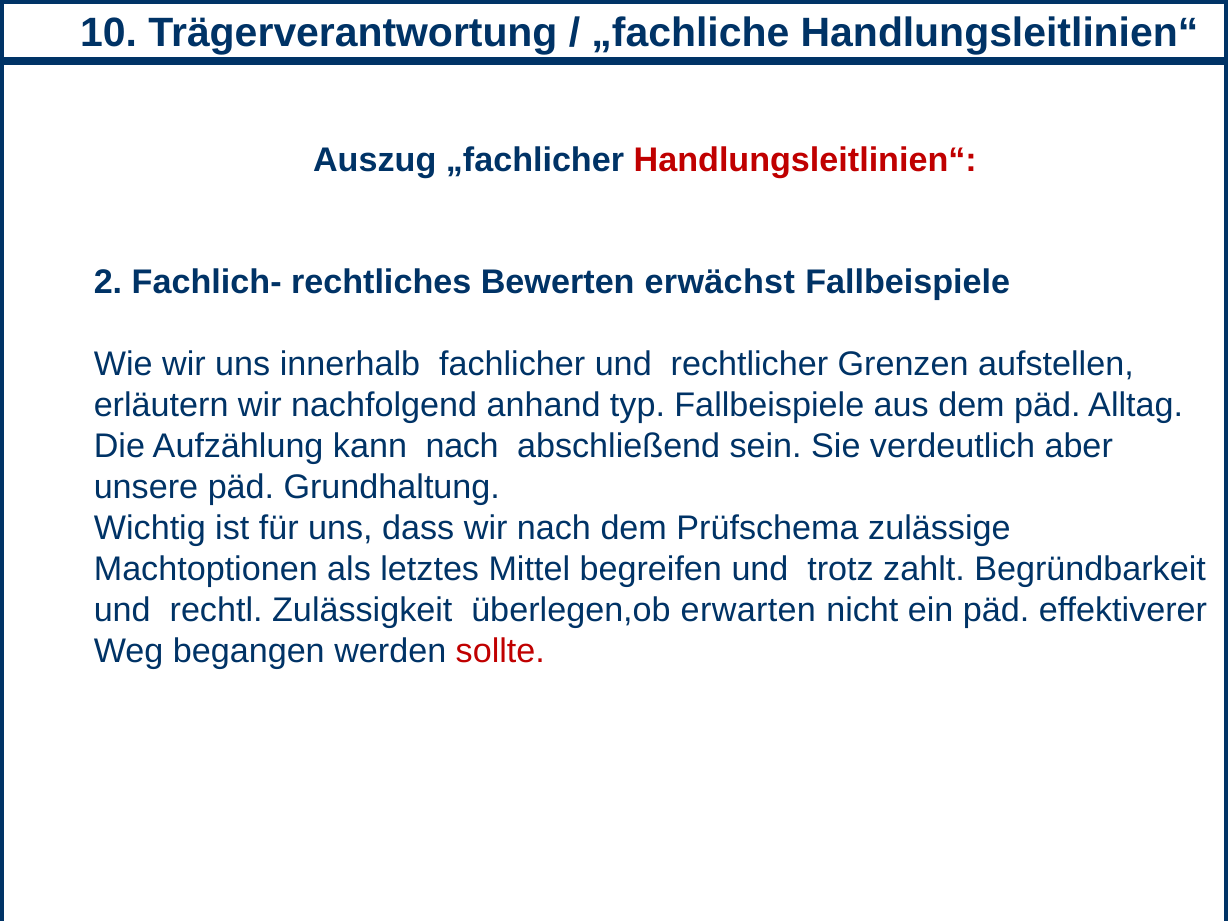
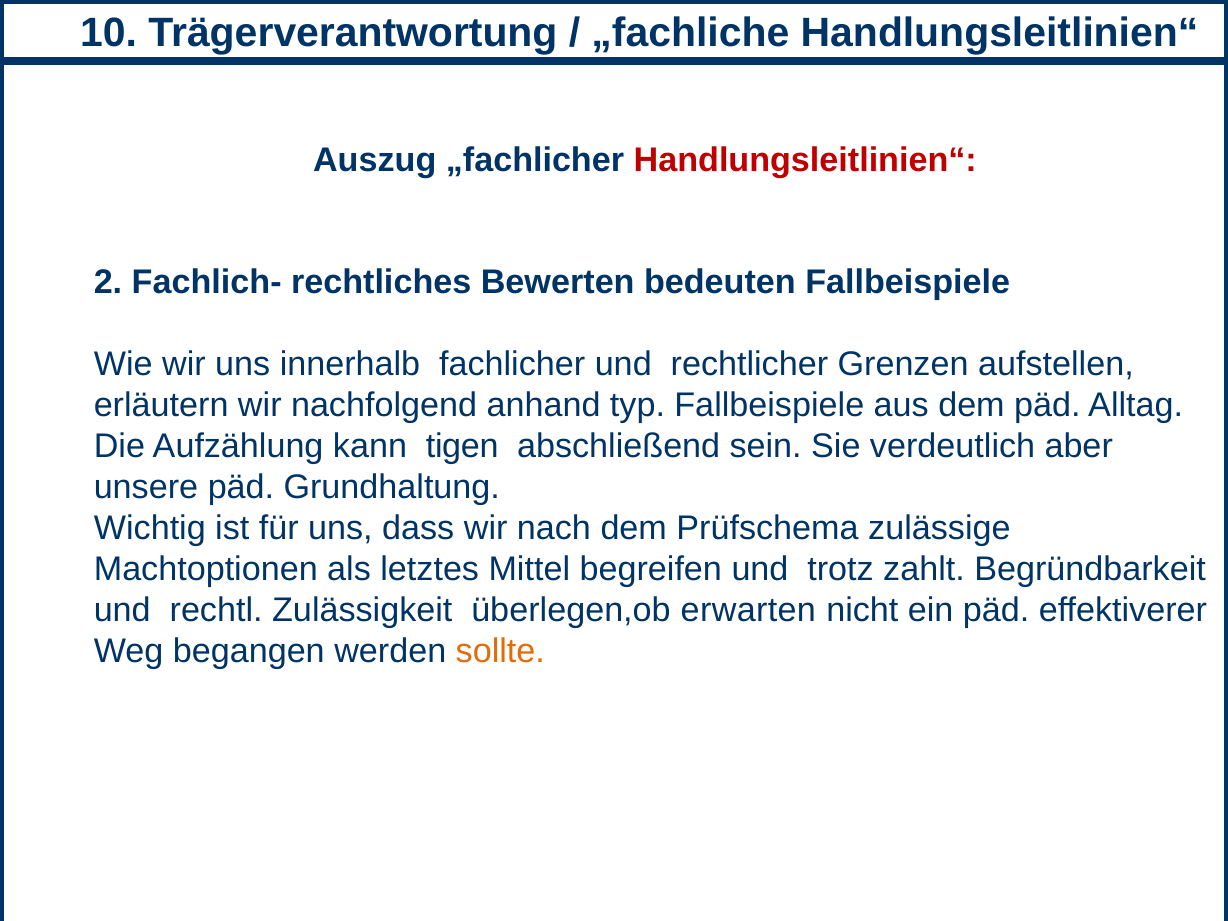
erwächst: erwächst -> bedeuten (720, 283)
kann nach: nach -> tigen (462, 447)
sollte colour: red -> orange (500, 651)
